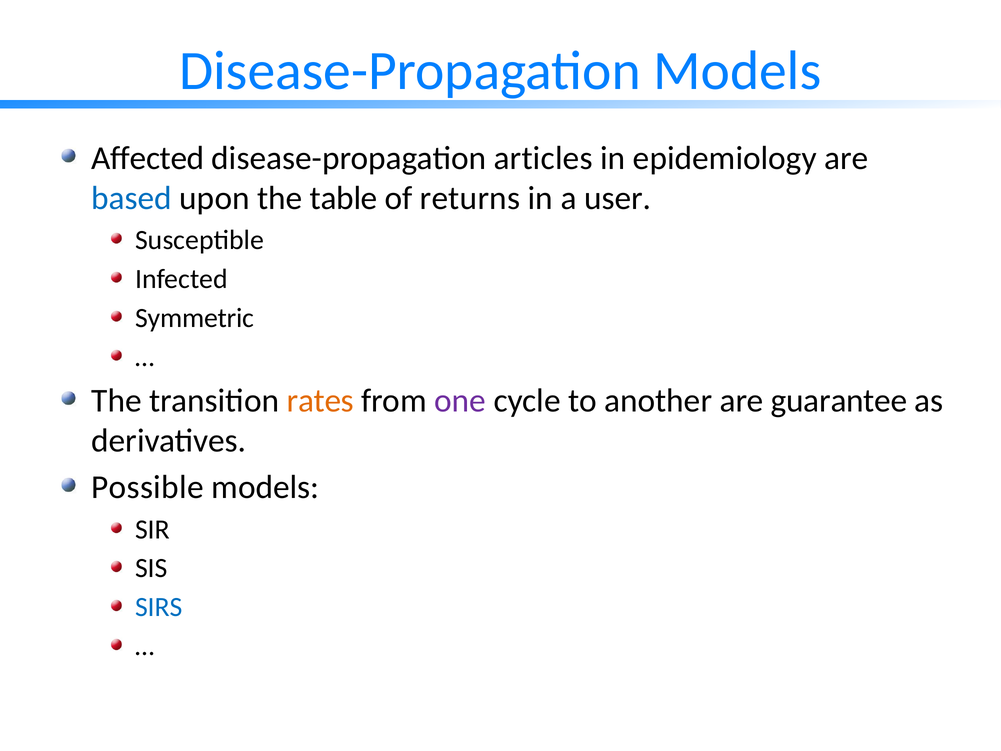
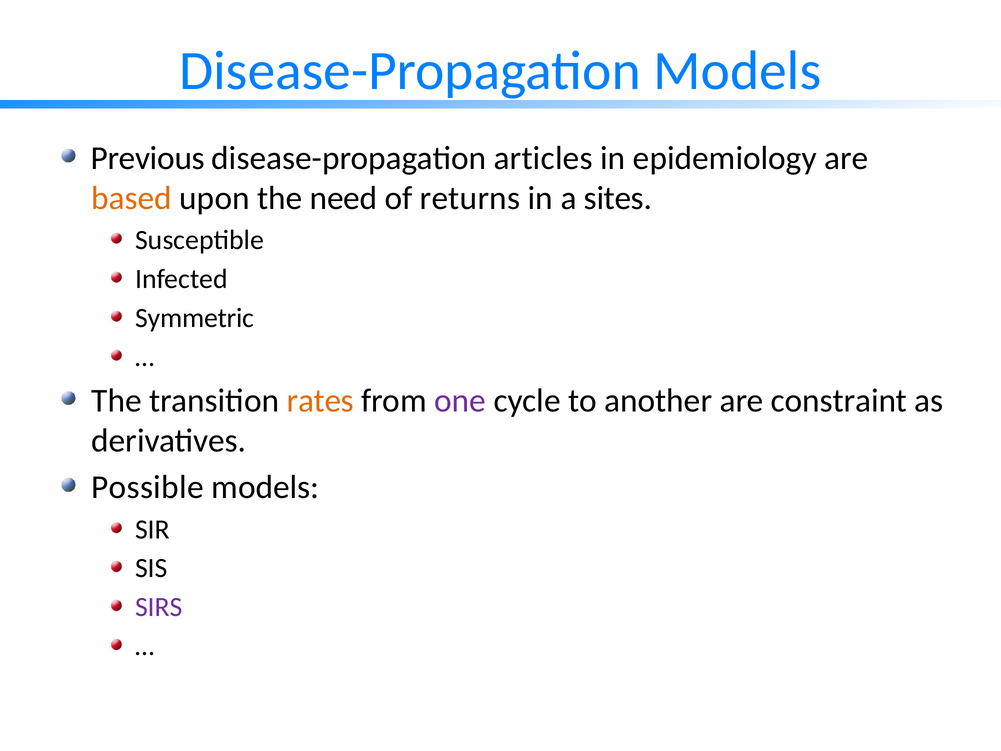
Affected: Affected -> Previous (148, 158)
based colour: blue -> orange (132, 198)
table: table -> need (344, 198)
user: user -> sites (618, 198)
guarantee: guarantee -> constraint (839, 401)
SIRS colour: blue -> purple (159, 607)
